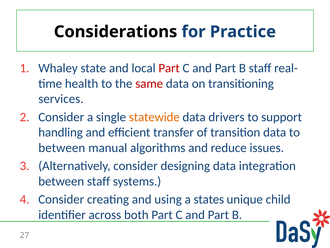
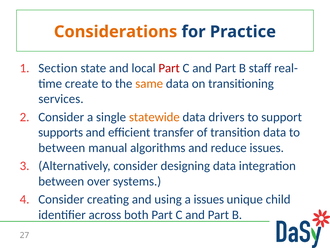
Considerations colour: black -> orange (116, 32)
Whaley: Whaley -> Section (58, 68)
health: health -> create (82, 83)
same colour: red -> orange (149, 83)
handling: handling -> supports (61, 132)
between staff: staff -> over (99, 181)
a states: states -> issues (209, 199)
